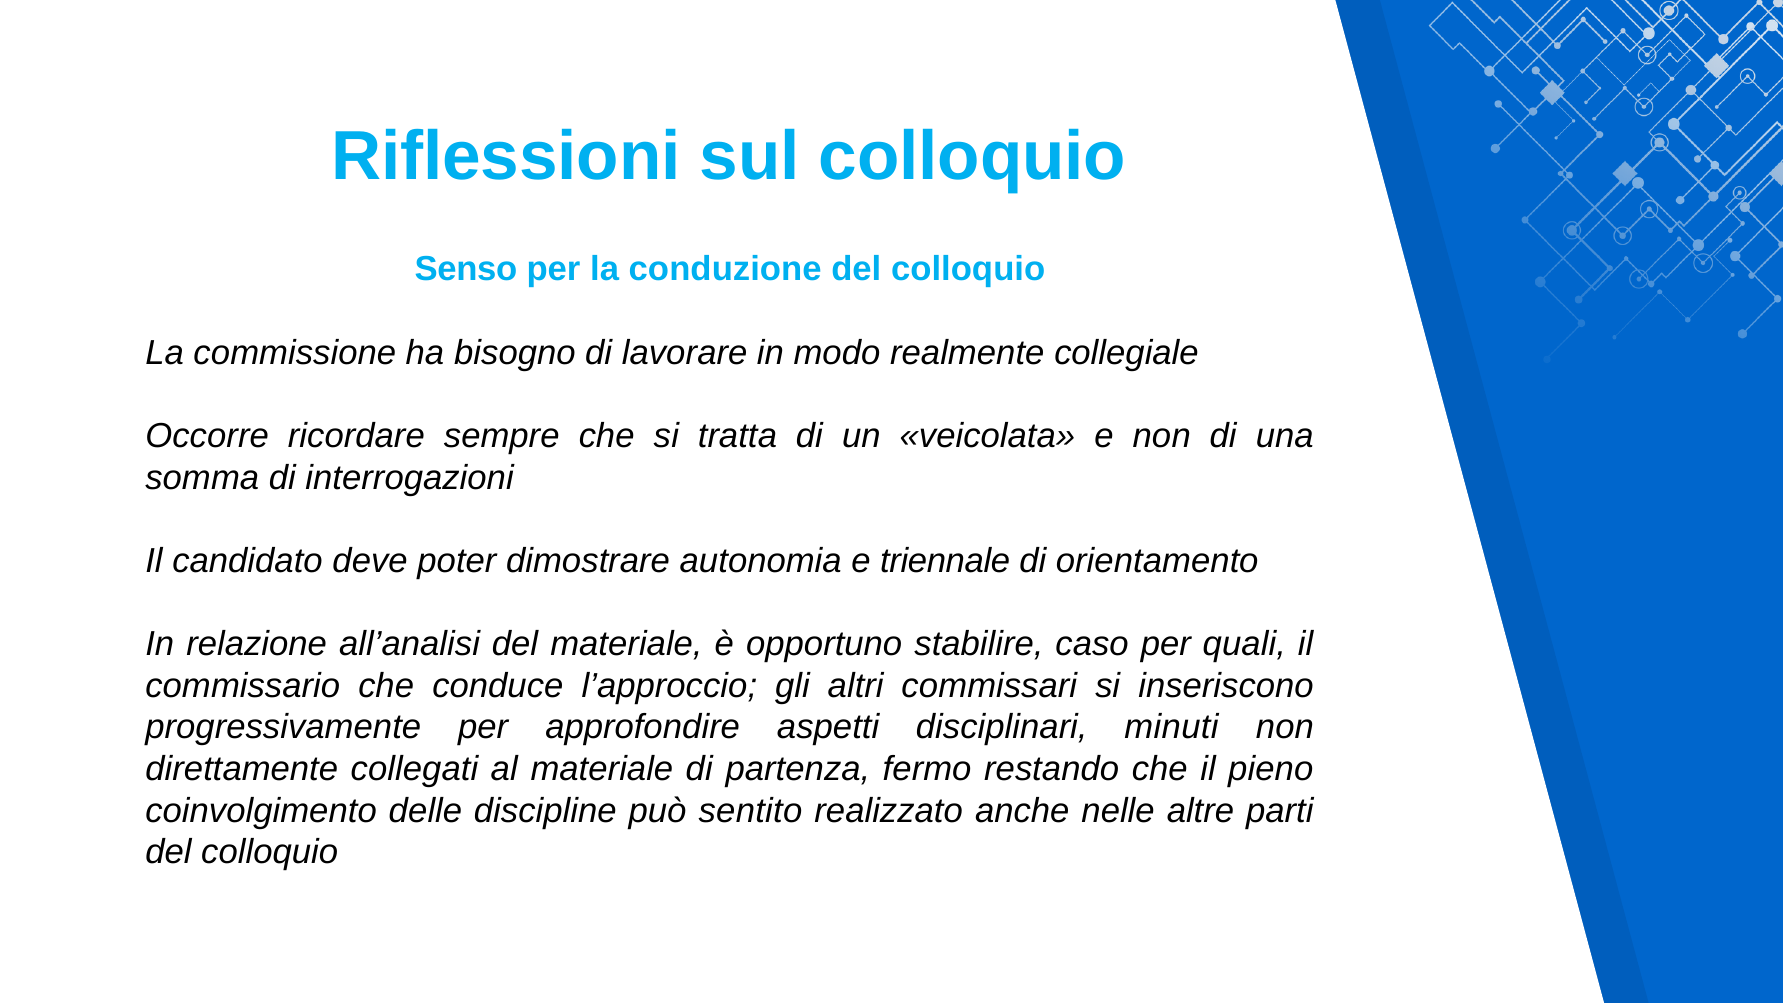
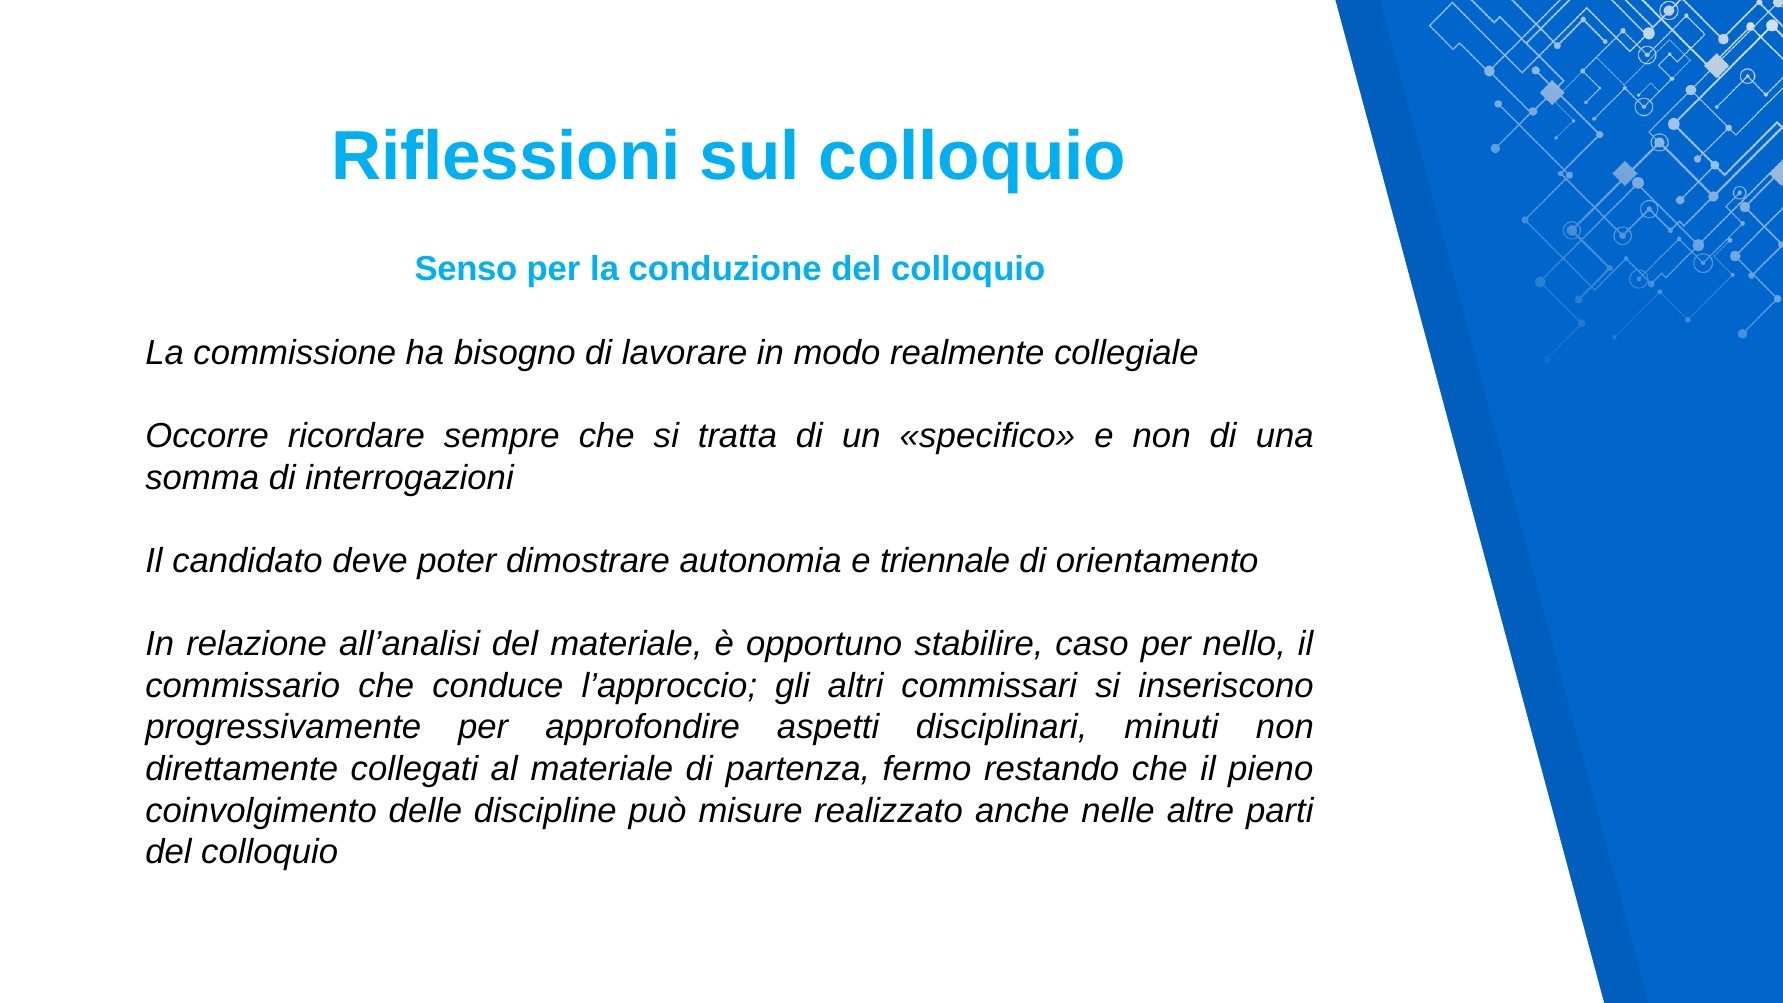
veicolata: veicolata -> specifico (987, 436)
quali: quali -> nello (1244, 644)
sentito: sentito -> misure (751, 811)
